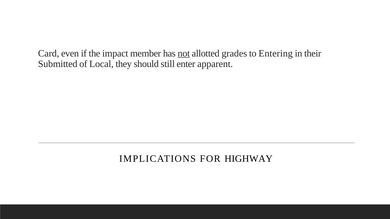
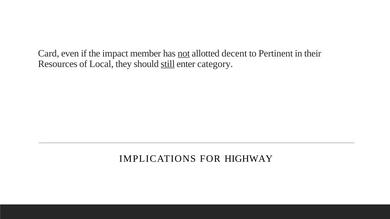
grades: grades -> decent (234, 53)
Entering: Entering -> Pertinent (276, 53)
Submitted: Submitted -> Resources (58, 64)
still underline: none -> present (168, 64)
apparent: apparent -> category (215, 64)
